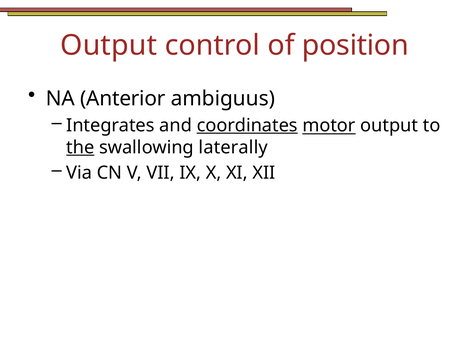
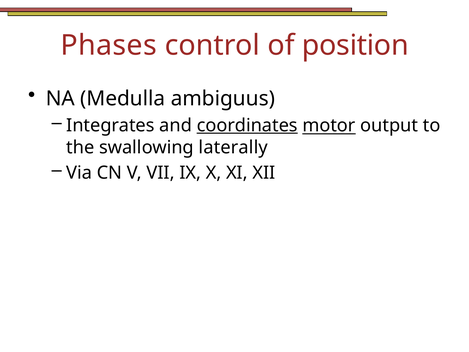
Output: Output -> Phases (109, 45)
Anterior: Anterior -> Medulla (123, 98)
the underline: present -> none (80, 147)
